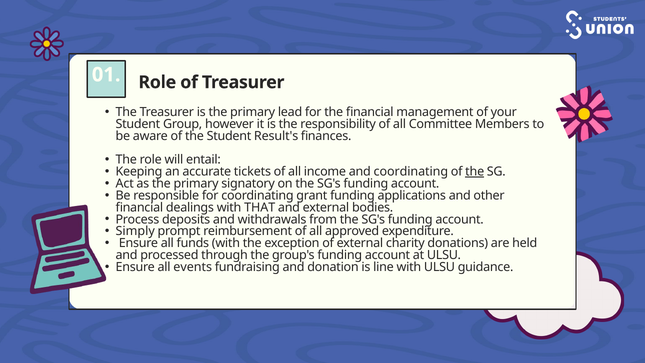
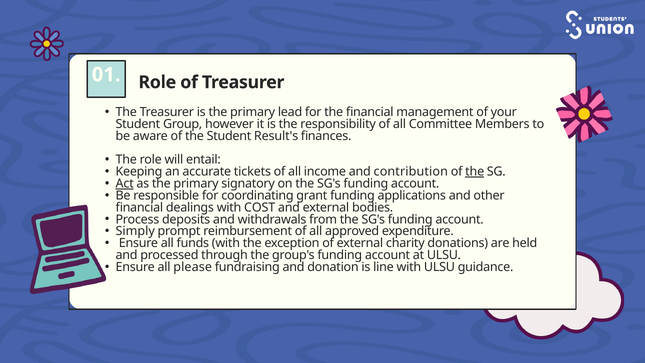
and coordinating: coordinating -> contribution (411, 172)
Act underline: none -> present (125, 184)
THAT: THAT -> COST (260, 207)
events: events -> please (193, 267)
